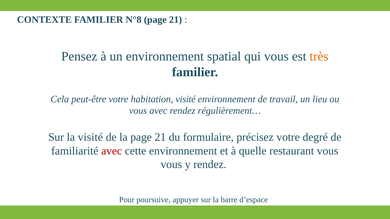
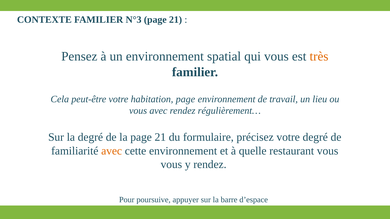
N°8: N°8 -> N°3 (134, 20)
habitation visité: visité -> page (185, 99)
la visité: visité -> degré (90, 137)
avec colour: red -> orange (112, 151)
